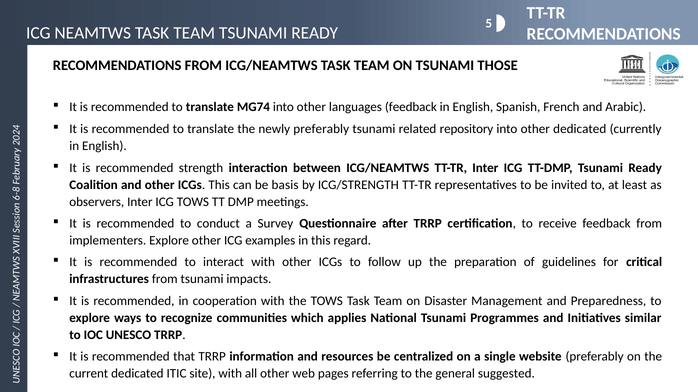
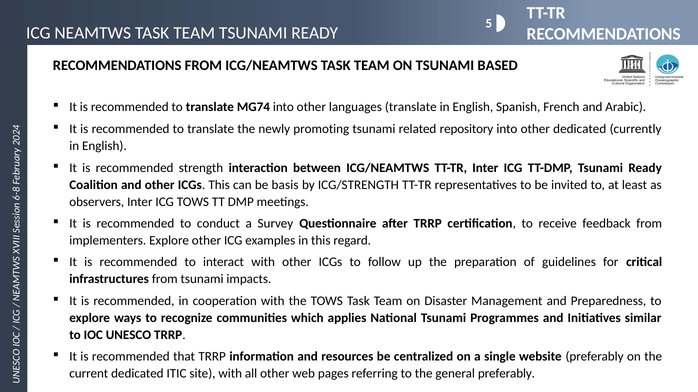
THOSE: THOSE -> BASED (498, 66)
languages feedback: feedback -> translate (411, 107)
newly preferably: preferably -> promoting (321, 129)
general suggested: suggested -> preferably (506, 374)
